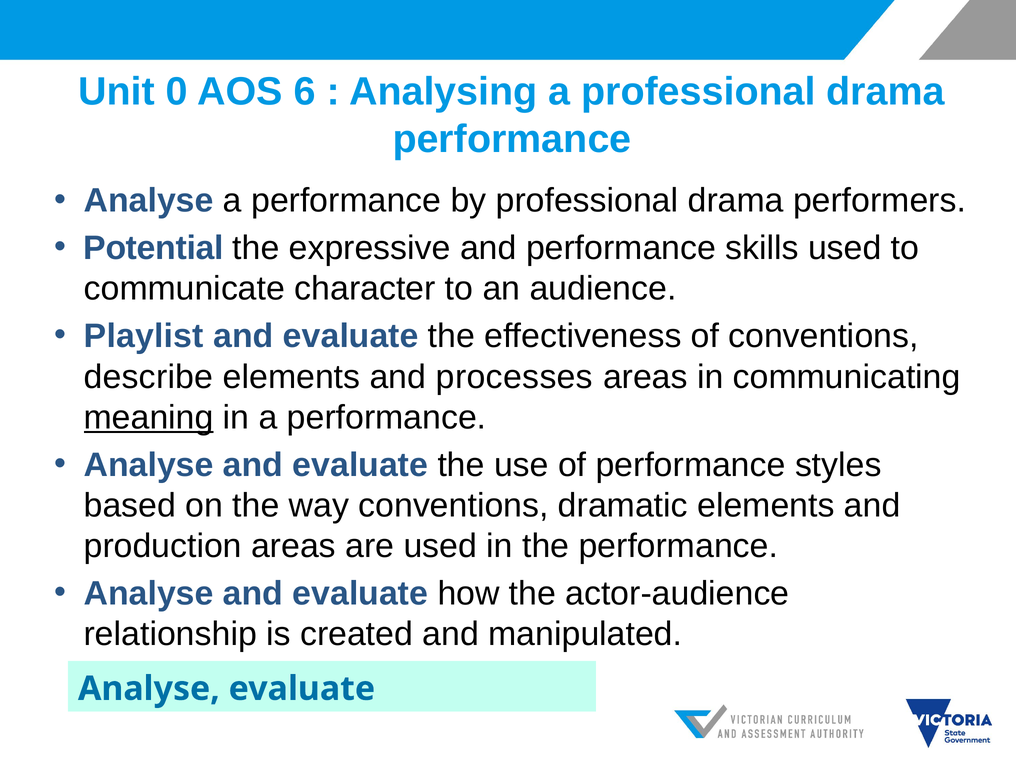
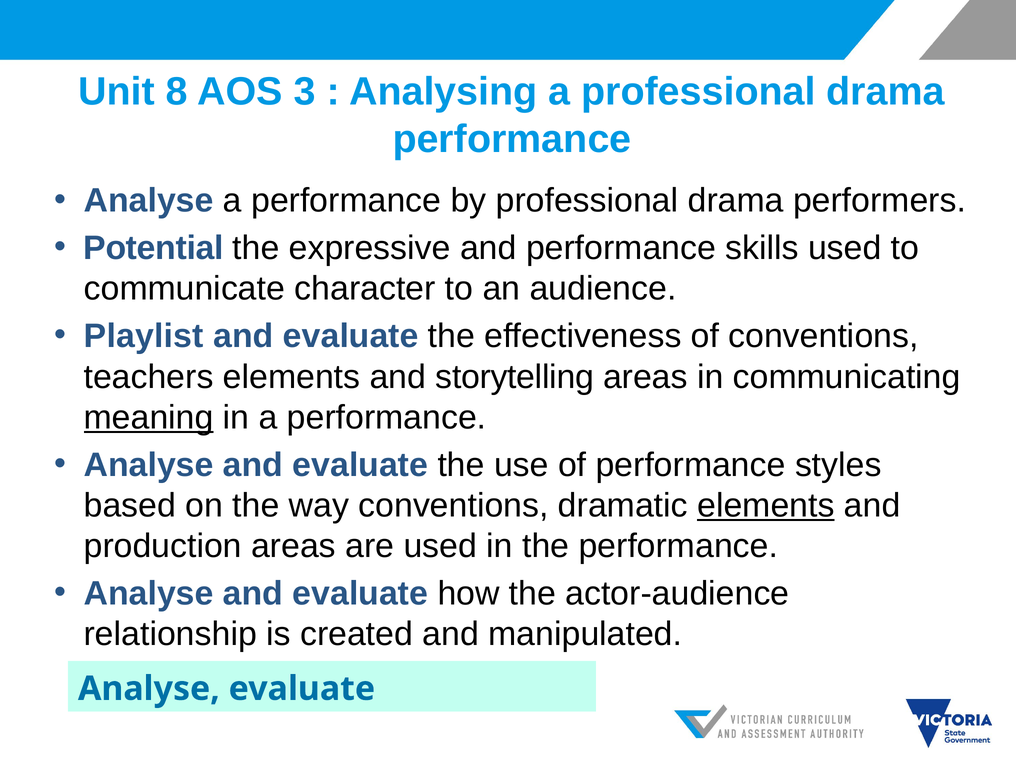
0: 0 -> 8 (177, 92)
6: 6 -> 3 (305, 92)
describe: describe -> teachers (149, 377)
processes: processes -> storytelling (515, 377)
elements underline: none -> present (766, 505)
